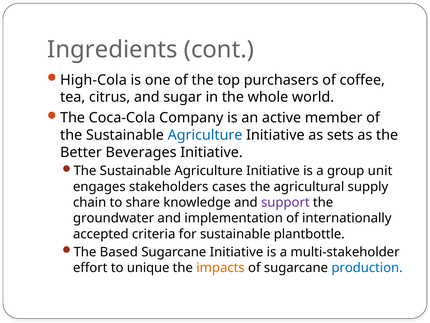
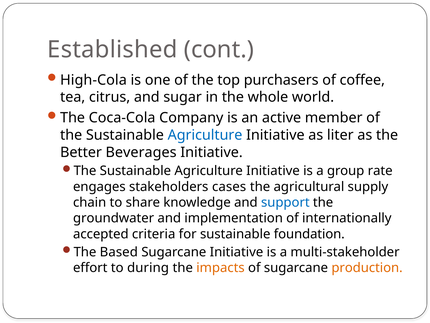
Ingredients: Ingredients -> Established (112, 50)
sets: sets -> liter (340, 135)
unit: unit -> rate (380, 171)
support colour: purple -> blue (285, 202)
plantbottle: plantbottle -> foundation (309, 234)
unique: unique -> during (148, 267)
production colour: blue -> orange (367, 267)
